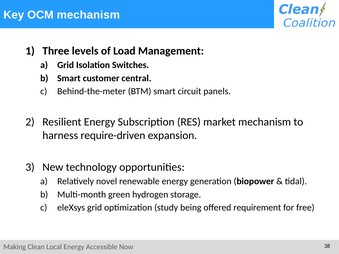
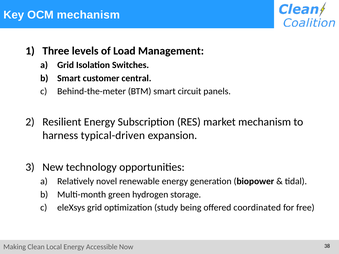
require-driven: require-driven -> typical-driven (113, 136)
requirement: requirement -> coordinated (257, 208)
